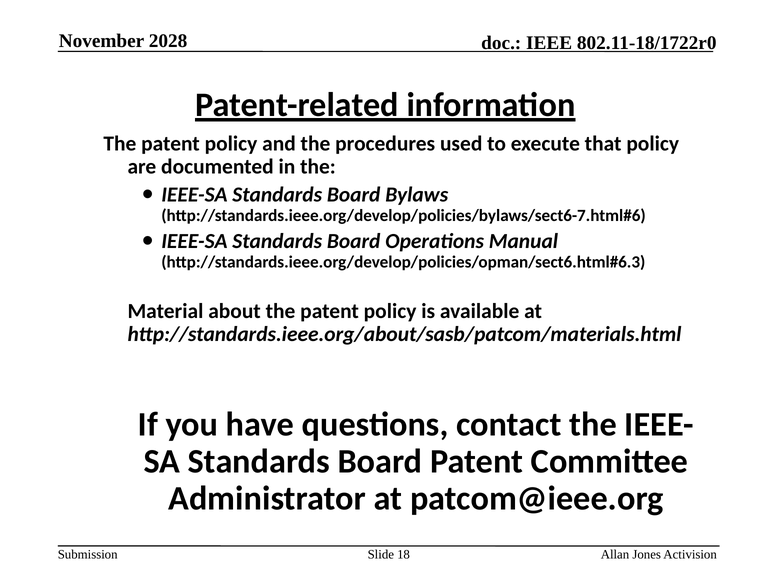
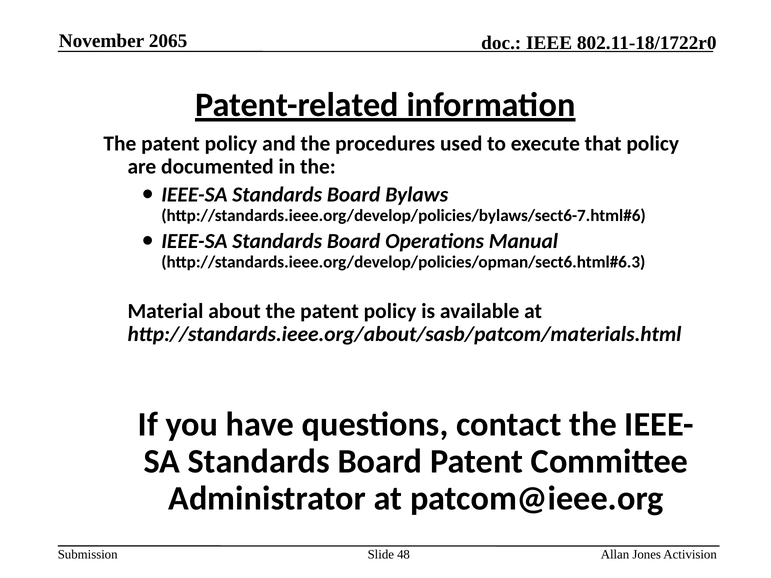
2028: 2028 -> 2065 (168, 41)
18: 18 -> 48 (403, 555)
